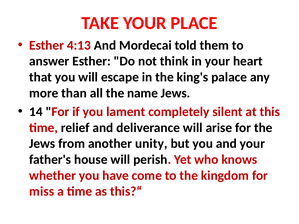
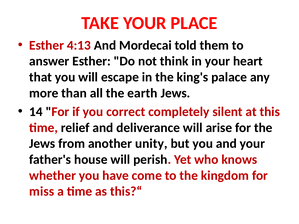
name: name -> earth (142, 93)
lament: lament -> correct (126, 112)
